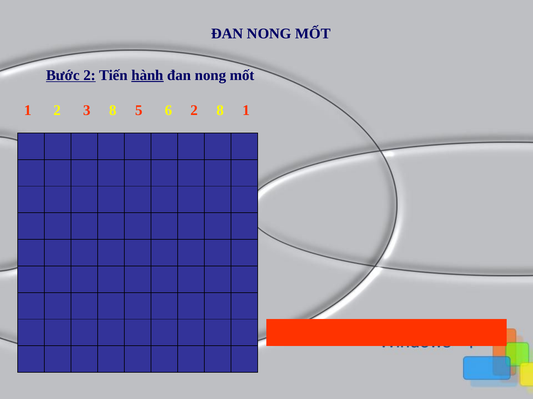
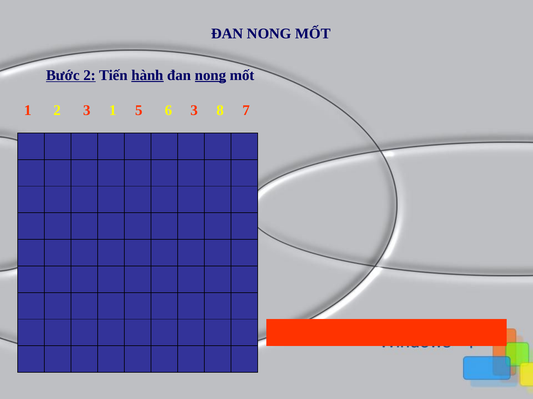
nong underline: none -> present (210, 75)
3 8: 8 -> 1 (113, 111)
6 2: 2 -> 3 (194, 111)
8 1: 1 -> 7 (246, 111)
